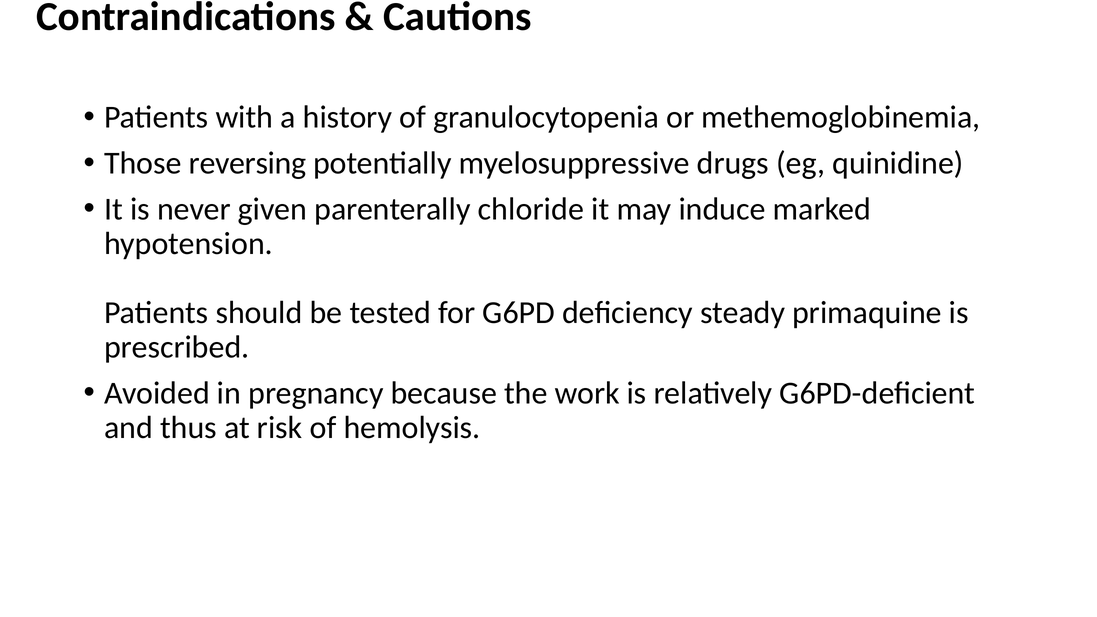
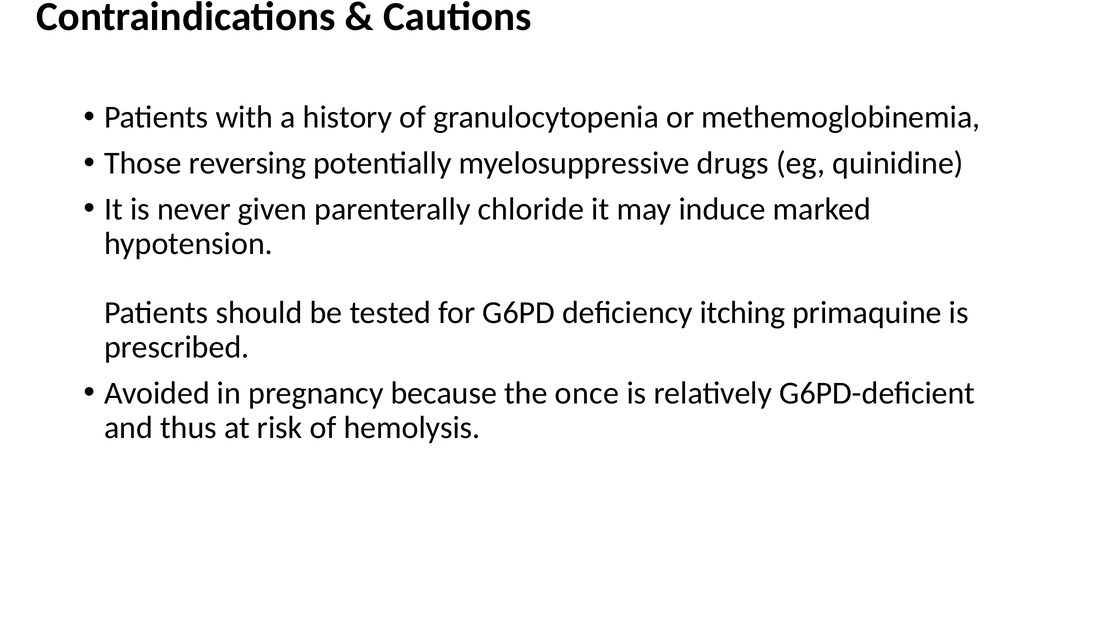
steady: steady -> itching (743, 313)
work: work -> once (587, 393)
